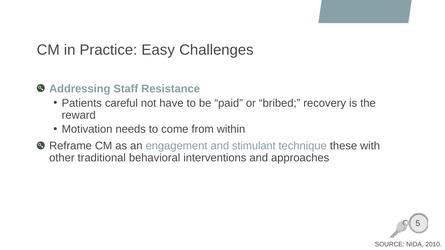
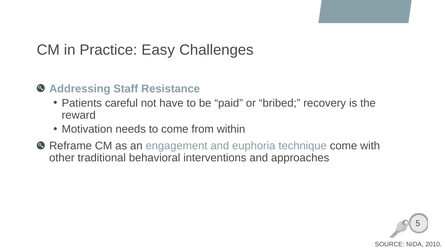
stimulant: stimulant -> euphoria (254, 146)
technique these: these -> come (344, 146)
